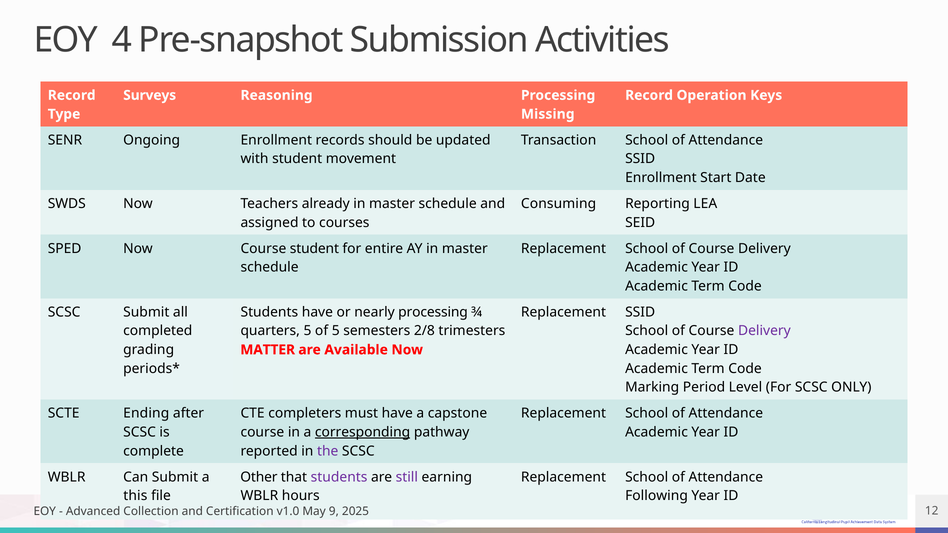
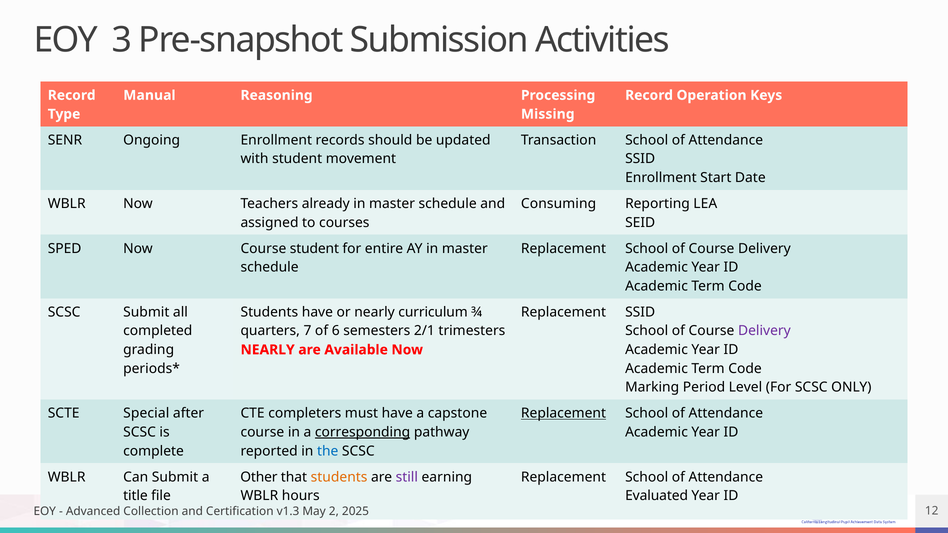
4: 4 -> 3 (122, 40)
Surveys: Surveys -> Manual (150, 95)
SWDS: SWDS -> WBLR (67, 204)
nearly processing: processing -> curriculum (433, 312)
quarters 5: 5 -> 7 (307, 331)
of 5: 5 -> 6 (336, 331)
2/8: 2/8 -> 2/1 (424, 331)
MATTER: MATTER -> NEARLY (268, 350)
Ending: Ending -> Special (146, 414)
Replacement underline: none -> present (563, 414)
the colour: purple -> blue (328, 451)
students colour: purple -> orange (339, 477)
this: this -> title (135, 496)
Following: Following -> Evaluated (657, 496)
v1.0: v1.0 -> v1.3 (288, 512)
9: 9 -> 2 (334, 512)
